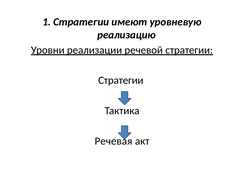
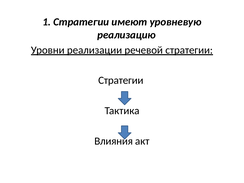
Речевая: Речевая -> Влияния (114, 141)
